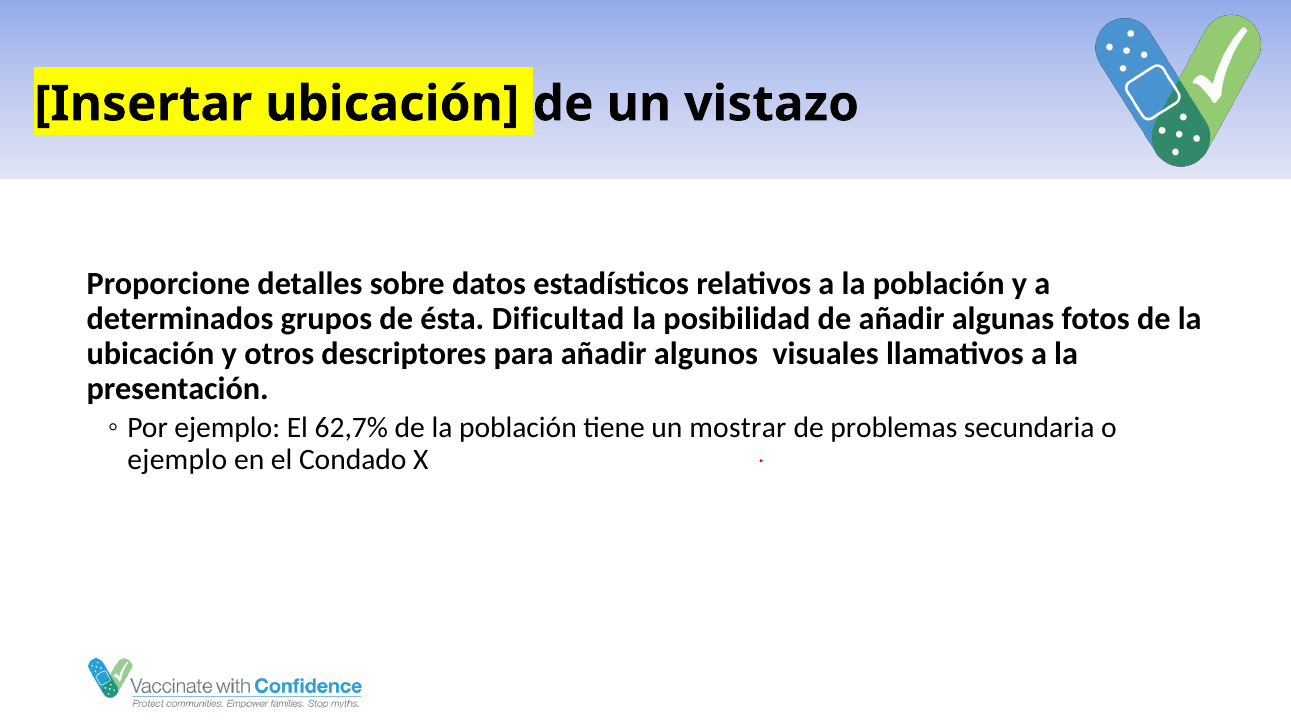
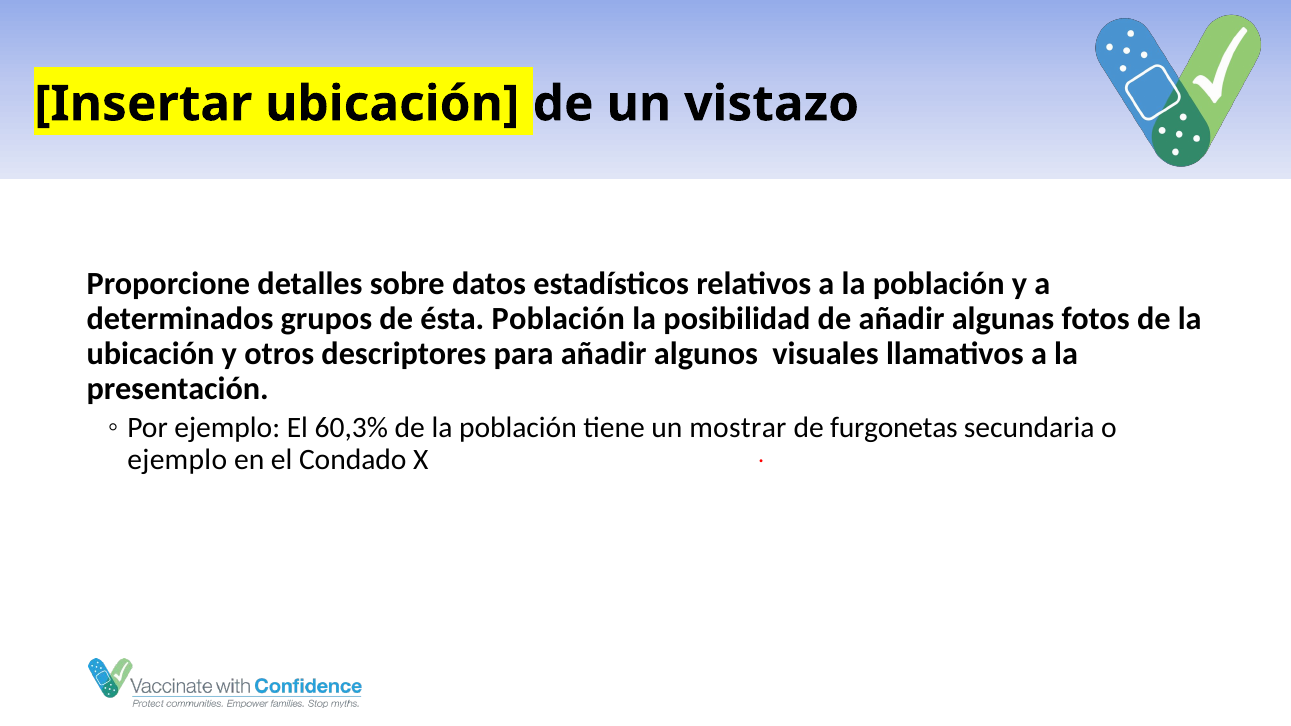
ésta Dificultad: Dificultad -> Población (558, 319)
62,7%: 62,7% -> 60,3% (351, 427)
problemas: problemas -> furgonetas (894, 427)
